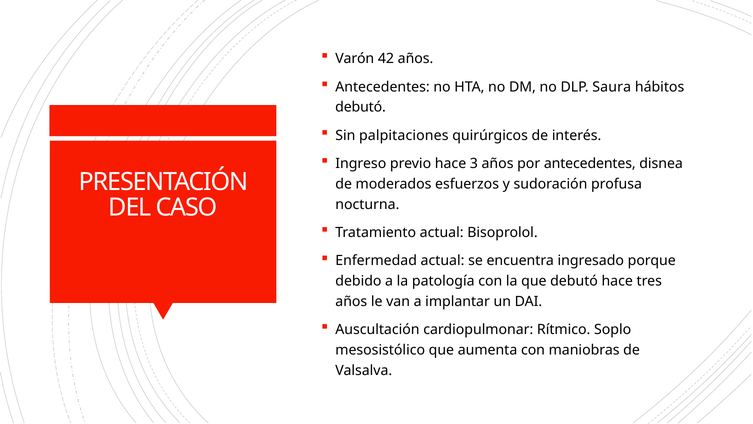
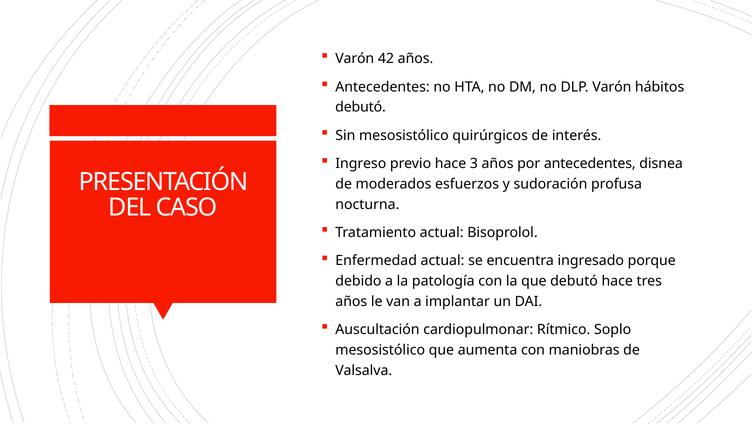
DLP Saura: Saura -> Varón (612, 87)
Sin palpitaciones: palpitaciones -> mesosistólico (404, 135)
